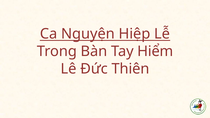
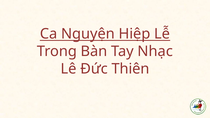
Hiểm: Hiểm -> Nhạc (155, 51)
